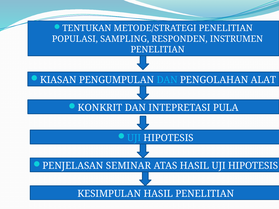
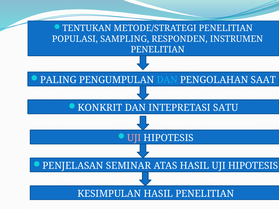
KIASAN: KIASAN -> PALING (58, 80)
ALAT: ALAT -> SAAT (263, 80)
PULA: PULA -> SATU (226, 108)
UJI colour: light blue -> pink (134, 138)
